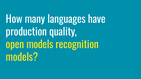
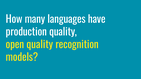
open models: models -> quality (40, 45)
